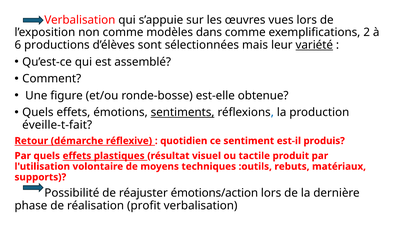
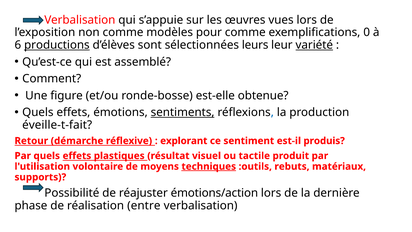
dans: dans -> pour (209, 32)
2: 2 -> 0 (367, 32)
productions underline: none -> present (57, 45)
mais: mais -> leurs (255, 45)
quotidien: quotidien -> explorant (184, 141)
techniques underline: none -> present (209, 166)
profit: profit -> entre (144, 205)
